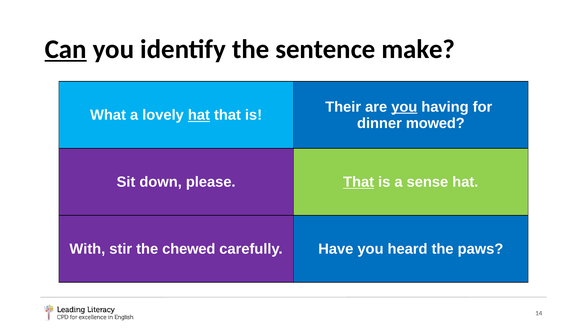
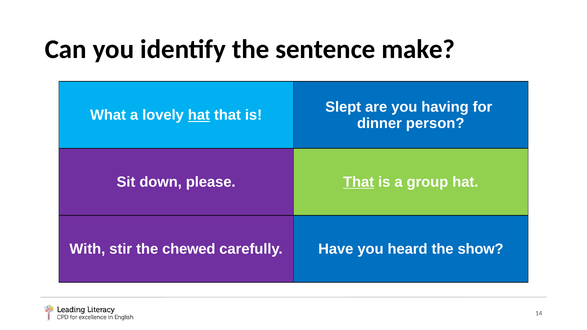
Can underline: present -> none (66, 49)
Their: Their -> Slept (343, 107)
you underline: present -> none (404, 107)
mowed: mowed -> person (435, 123)
sense: sense -> group (427, 182)
paws: paws -> show (481, 249)
